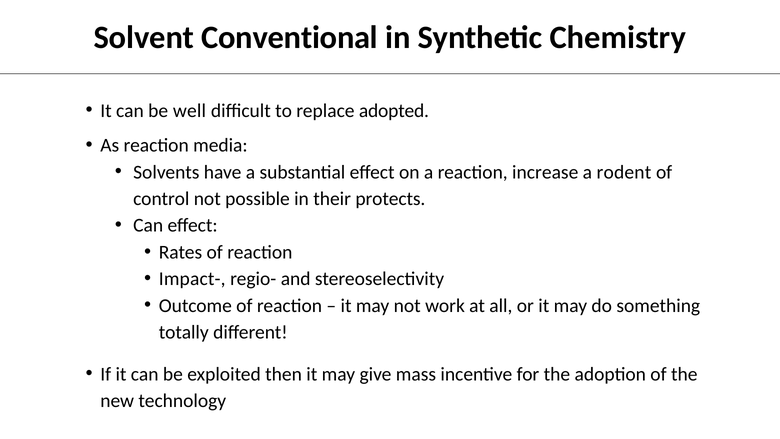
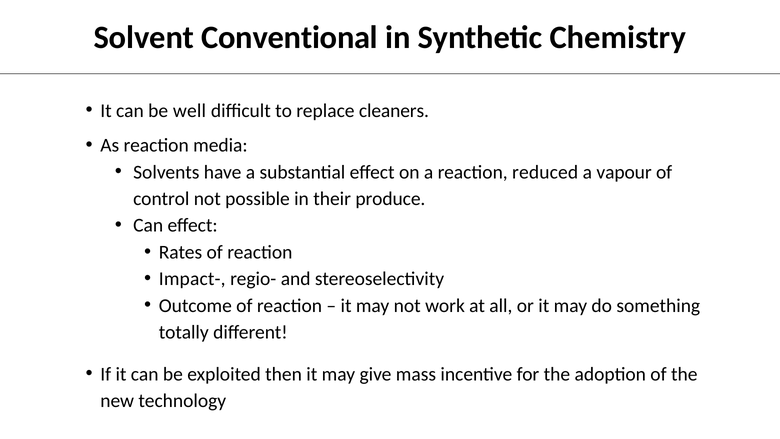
adopted: adopted -> cleaners (394, 111)
increase: increase -> reduced (545, 172)
rodent: rodent -> vapour (624, 172)
protects: protects -> produce (390, 199)
